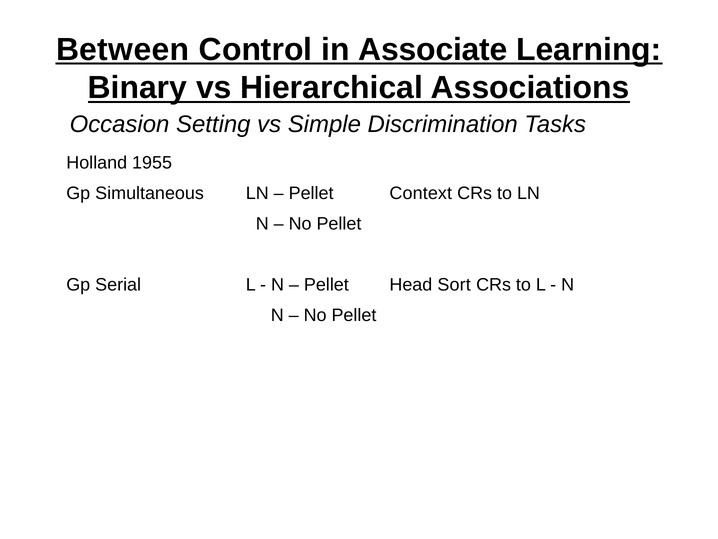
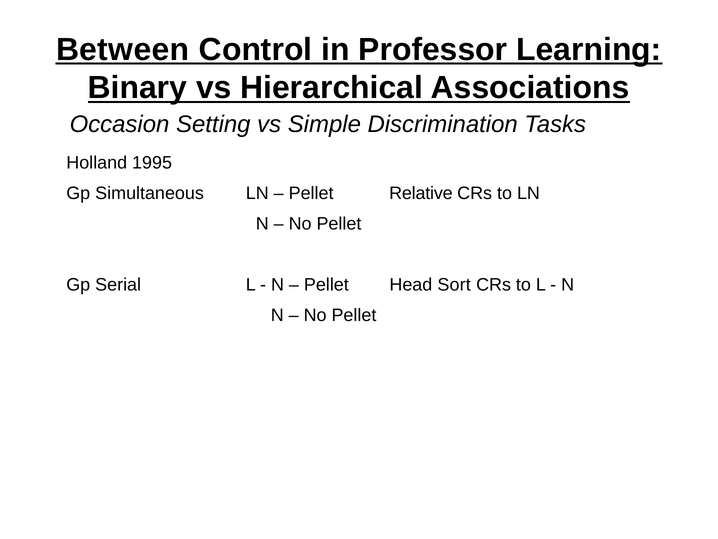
Associate: Associate -> Professor (433, 50)
1955: 1955 -> 1995 (152, 163)
Context: Context -> Relative (421, 193)
